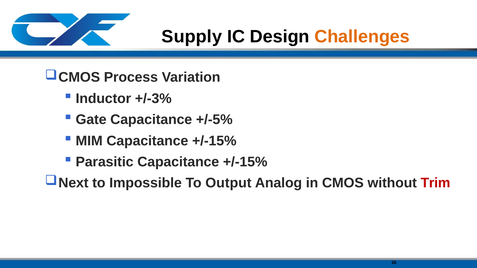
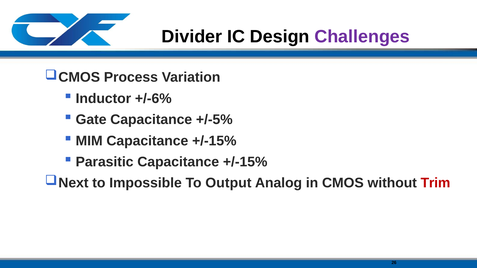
Supply: Supply -> Divider (192, 37)
Challenges colour: orange -> purple (362, 37)
+/-3%: +/-3% -> +/-6% (153, 99)
